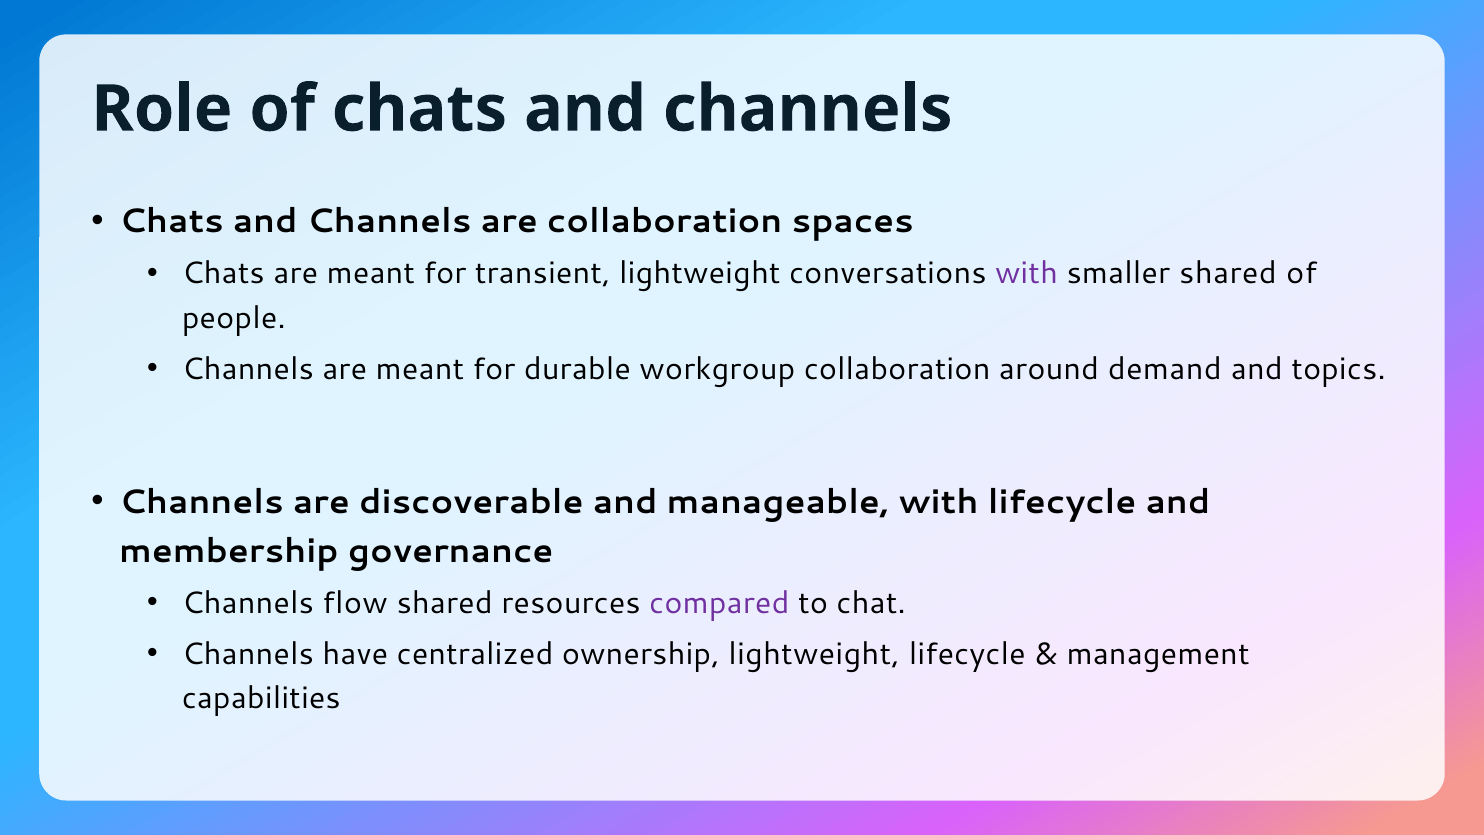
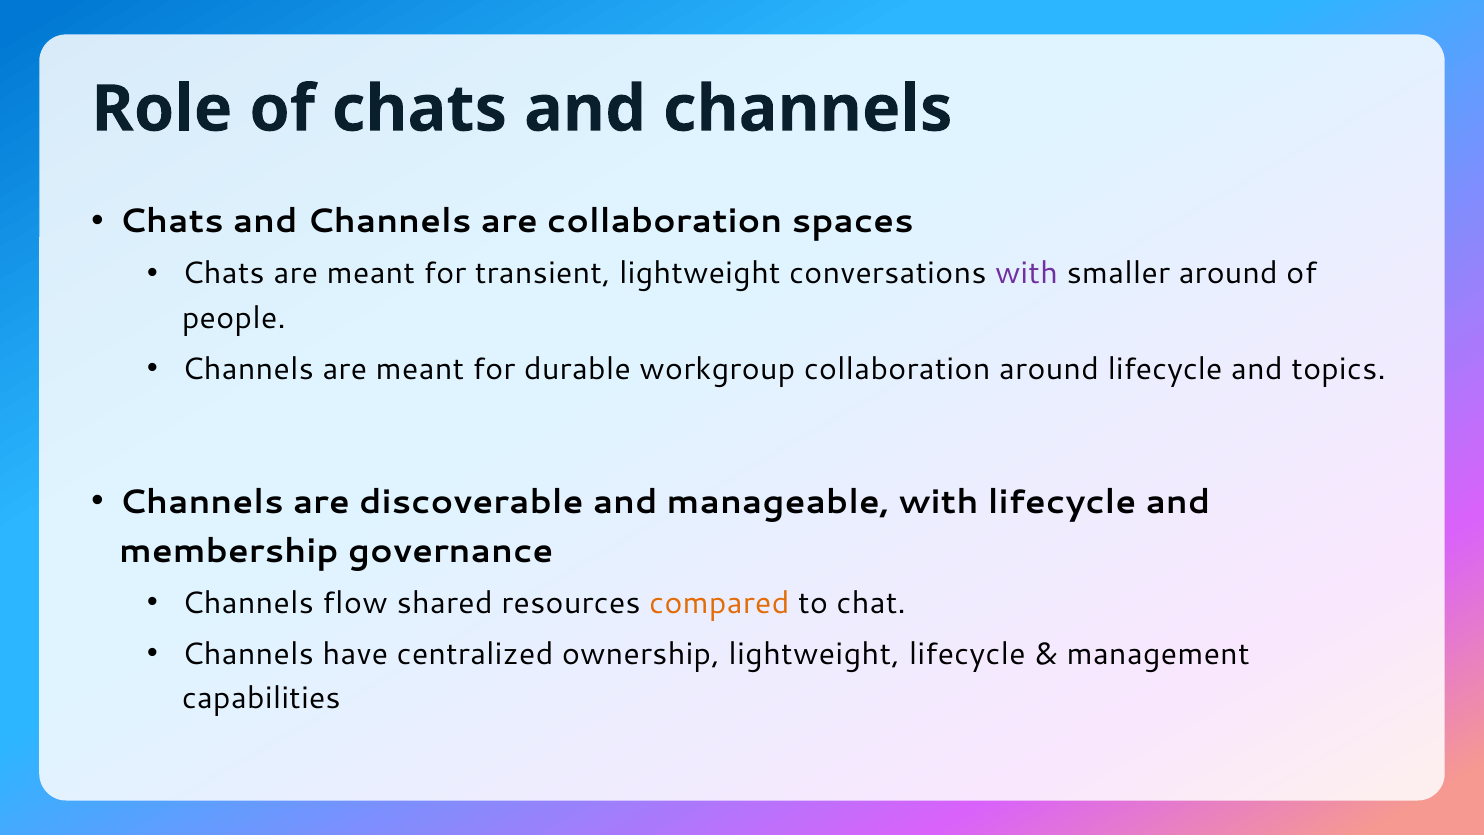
smaller shared: shared -> around (1228, 274)
around demand: demand -> lifecycle (1165, 369)
compared colour: purple -> orange (719, 603)
